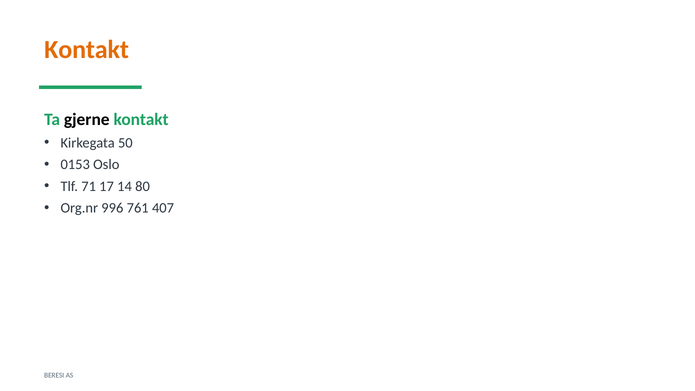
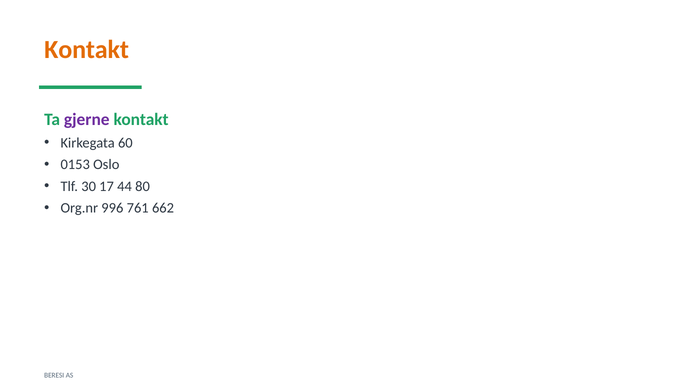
gjerne colour: black -> purple (87, 120)
50: 50 -> 60 (125, 143)
71: 71 -> 30 (89, 186)
14: 14 -> 44 (125, 186)
407: 407 -> 662 (163, 208)
